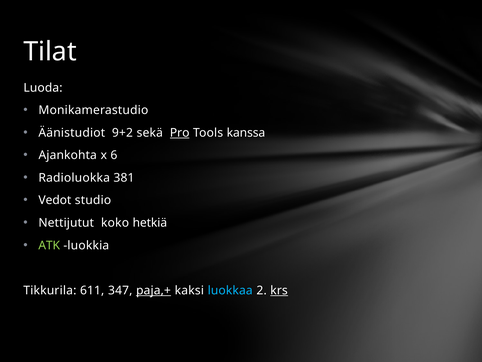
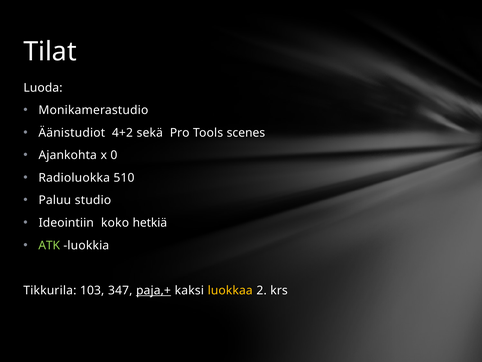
9+2: 9+2 -> 4+2 (122, 133)
Pro underline: present -> none (180, 133)
kanssa: kanssa -> scenes (246, 133)
6: 6 -> 0 (114, 155)
381: 381 -> 510 (124, 178)
Vedot: Vedot -> Paluu (55, 200)
Nettijutut: Nettijutut -> Ideointiin (66, 223)
611: 611 -> 103 (92, 290)
luokkaa colour: light blue -> yellow (230, 290)
krs underline: present -> none (279, 290)
